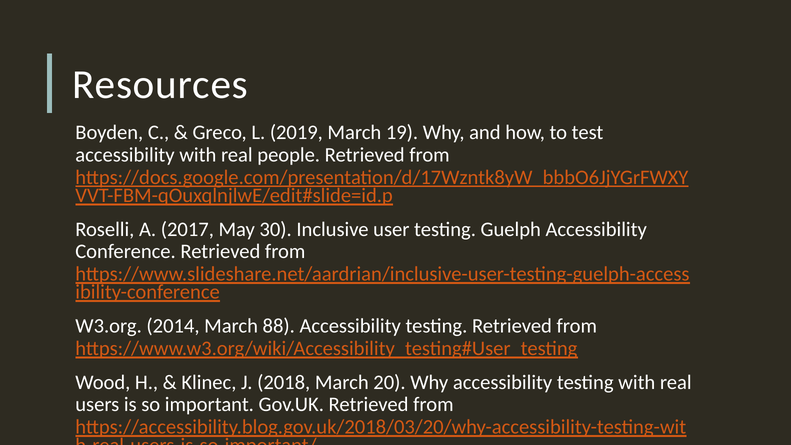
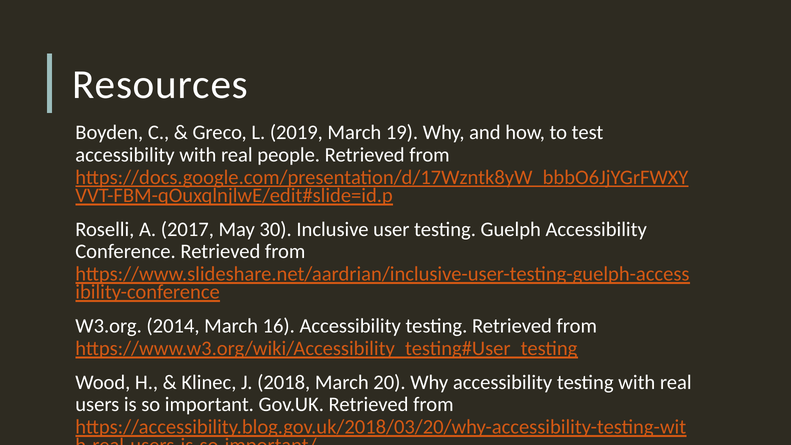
88: 88 -> 16 (279, 326)
